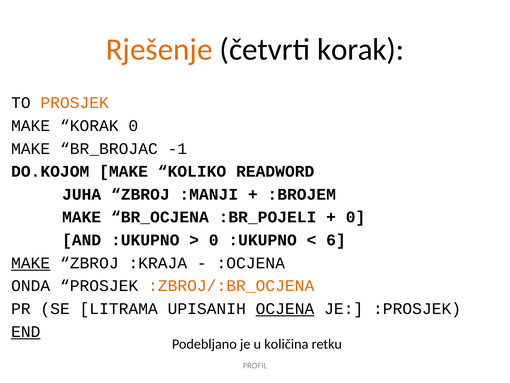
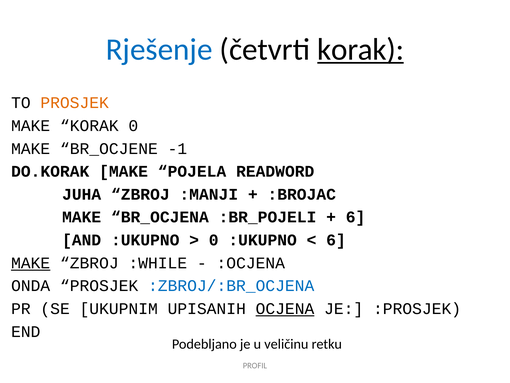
Rješenje colour: orange -> blue (159, 49)
korak underline: none -> present (361, 49)
BR_BROJAC: BR_BROJAC -> BR_OCJENE (109, 148)
DO.KOJOM: DO.KOJOM -> DO.KORAK (50, 171)
KOLIKO: KOLIKO -> POJELA (192, 171)
:BROJEM: :BROJEM -> :BROJAC (302, 194)
0: 0 -> 6 (356, 217)
:KRAJA: :KRAJA -> :WHILE (158, 263)
:ZBROJ/:BR_OCJENA colour: orange -> blue (231, 286)
LITRAMA: LITRAMA -> UKUPNIM (119, 308)
END underline: present -> none (26, 331)
količina: količina -> veličinu (286, 344)
